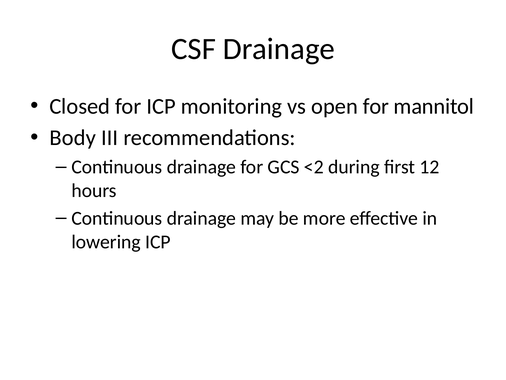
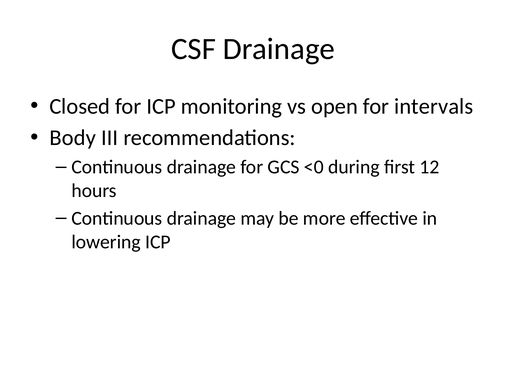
mannitol: mannitol -> intervals (434, 106)
<2: <2 -> <0 (314, 167)
